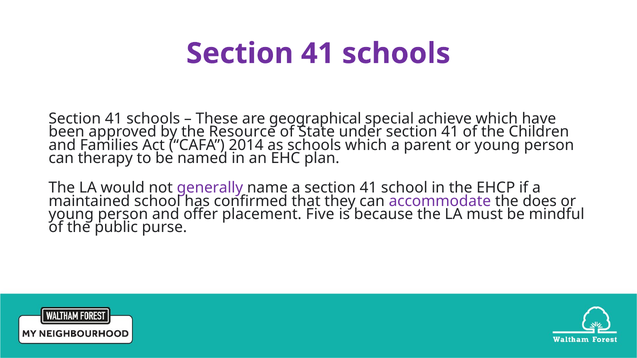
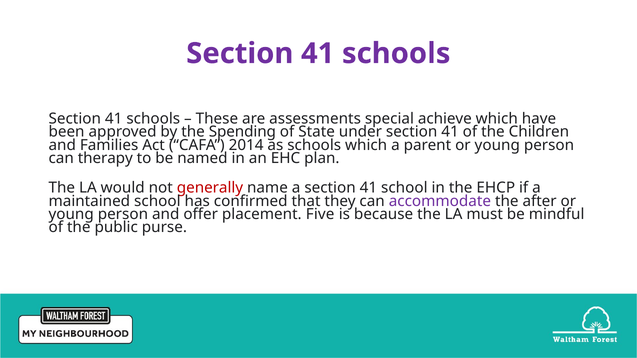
geographical: geographical -> assessments (315, 119)
Resource: Resource -> Spending (242, 132)
generally colour: purple -> red (210, 188)
does: does -> after (540, 201)
